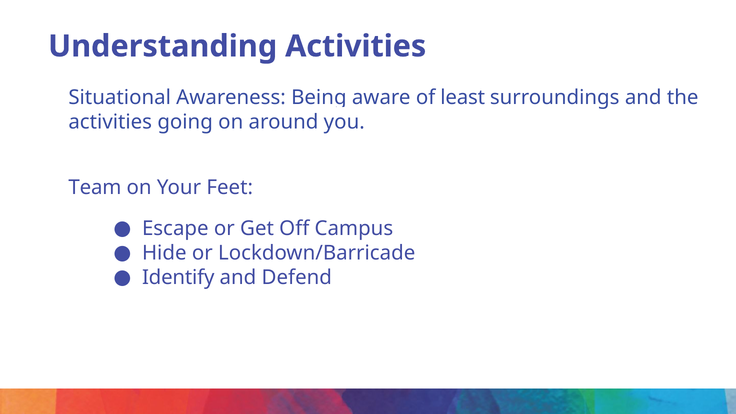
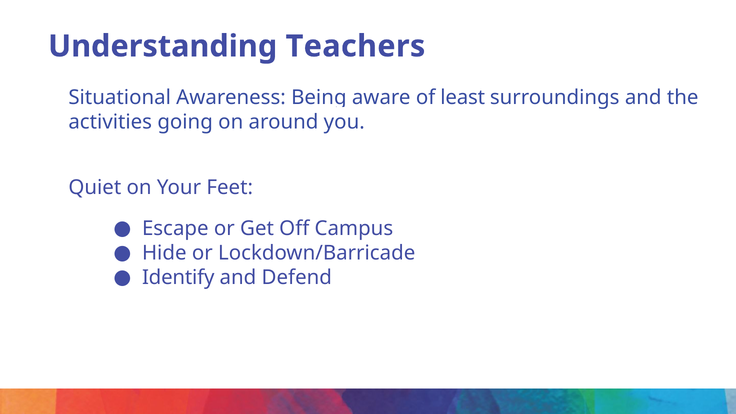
Understanding Activities: Activities -> Teachers (355, 46)
Team: Team -> Quiet (95, 187)
